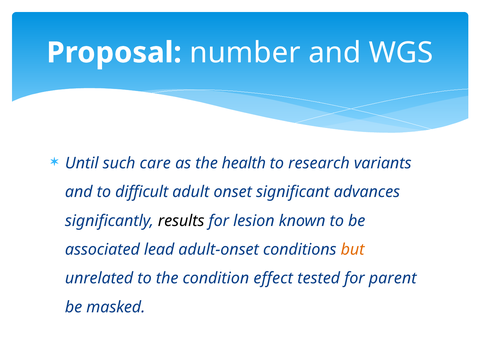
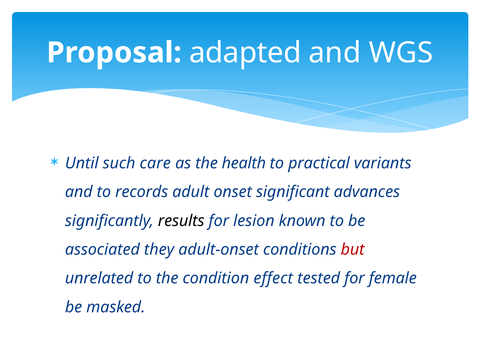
number: number -> adapted (245, 53)
research: research -> practical (319, 163)
difficult: difficult -> records (142, 192)
lead: lead -> they (159, 250)
but colour: orange -> red (353, 250)
parent: parent -> female (393, 278)
